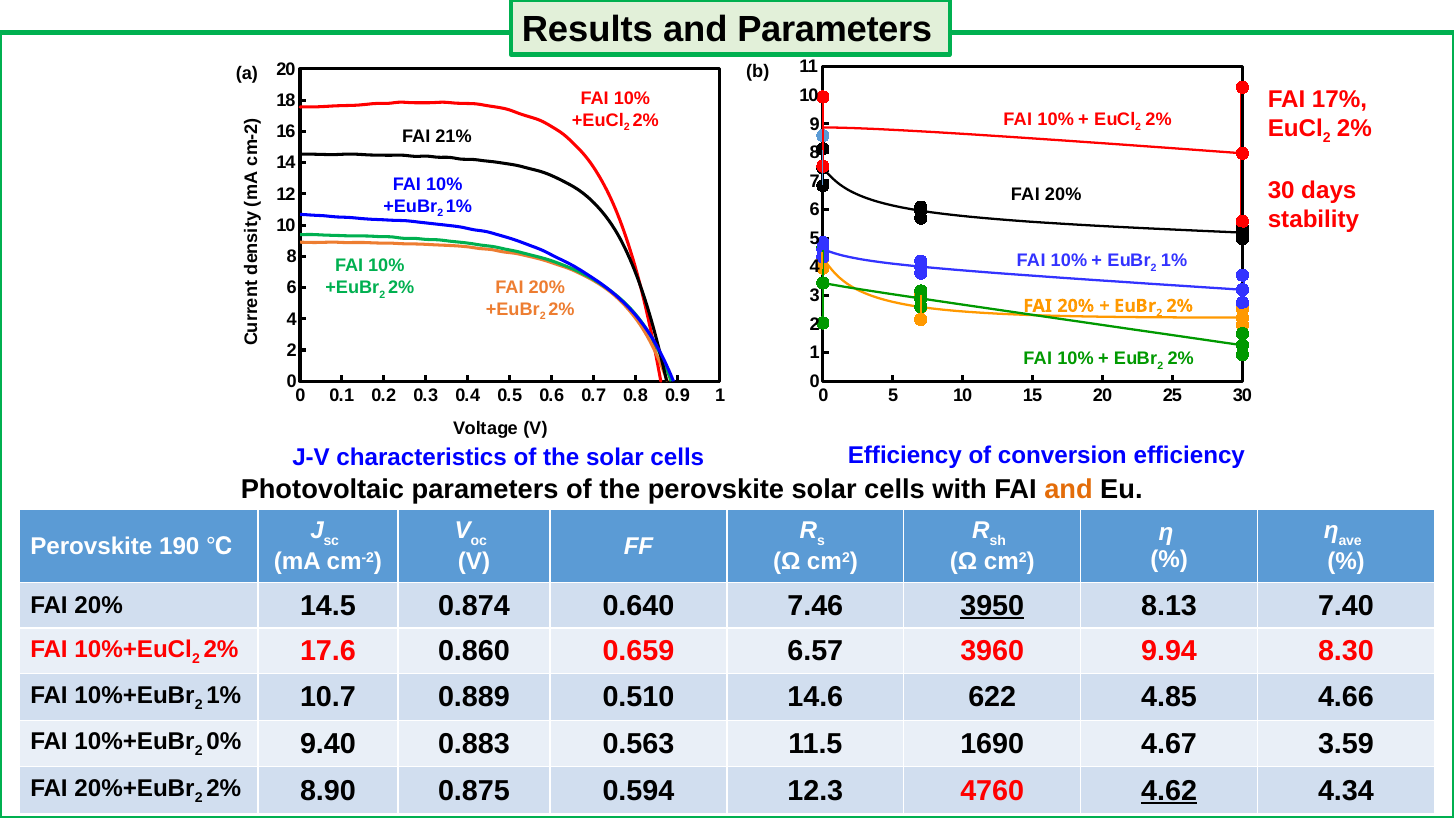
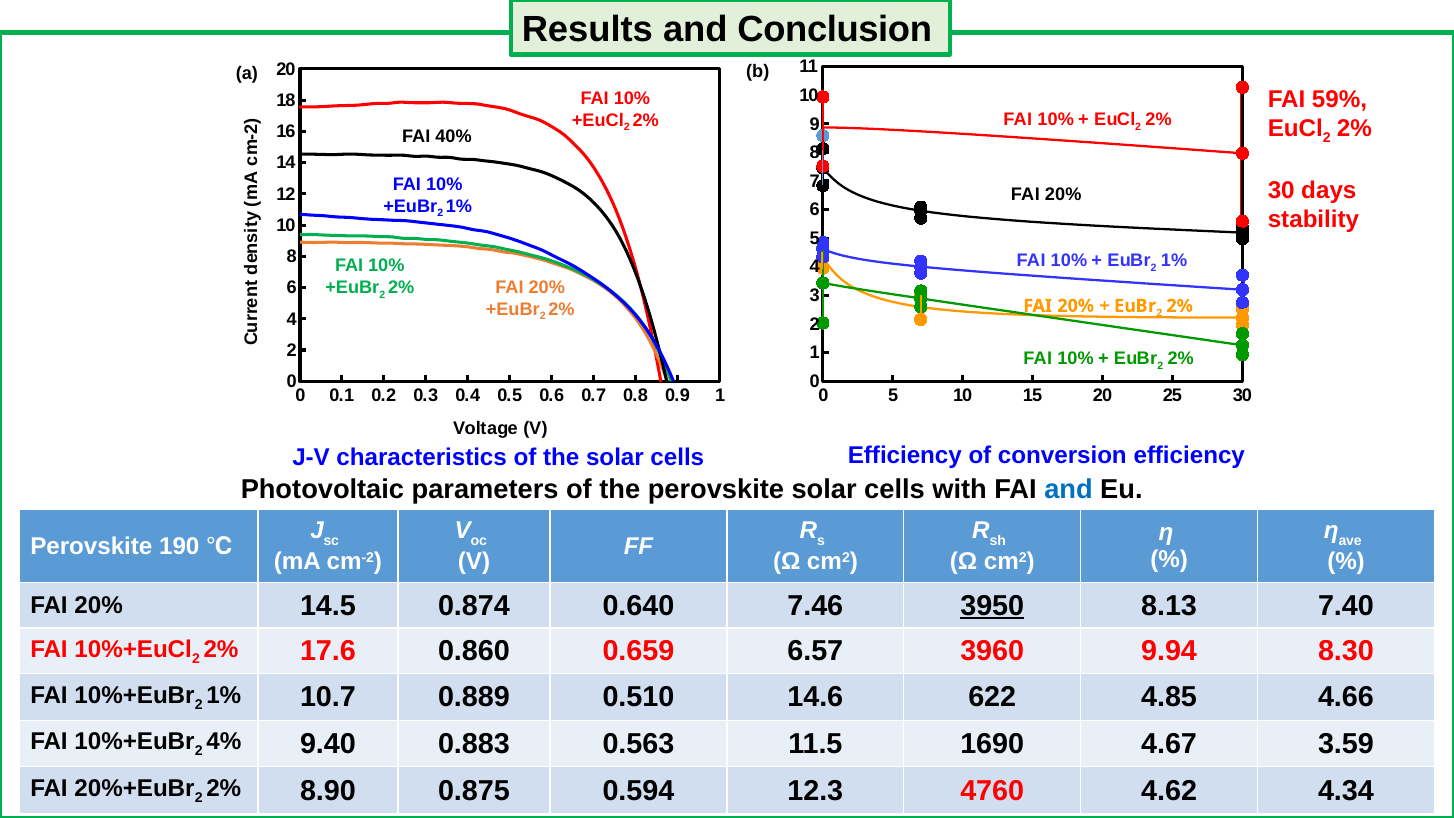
and Parameters: Parameters -> Conclusion (835, 30)
17%: 17% -> 59% (1340, 100)
21%: 21% -> 40% (454, 137)
and colour: orange -> blue (1068, 489)
0%: 0% -> 4% (224, 742)
4.62 underline: present -> none (1169, 790)
